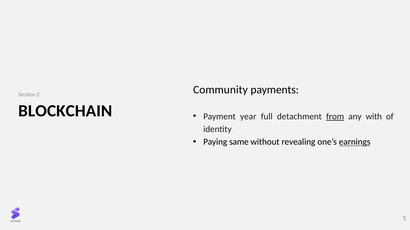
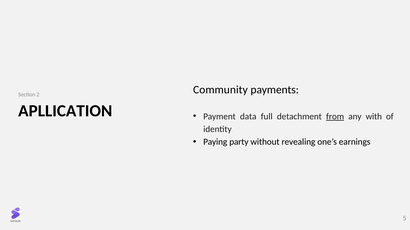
BLOCKCHAIN: BLOCKCHAIN -> APLLICATION (65, 111)
year: year -> data (248, 117)
same: same -> party (239, 142)
earnings underline: present -> none (355, 142)
